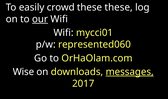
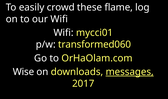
these these: these -> flame (119, 7)
our underline: present -> none (40, 19)
represented060: represented060 -> transformed060 (95, 44)
